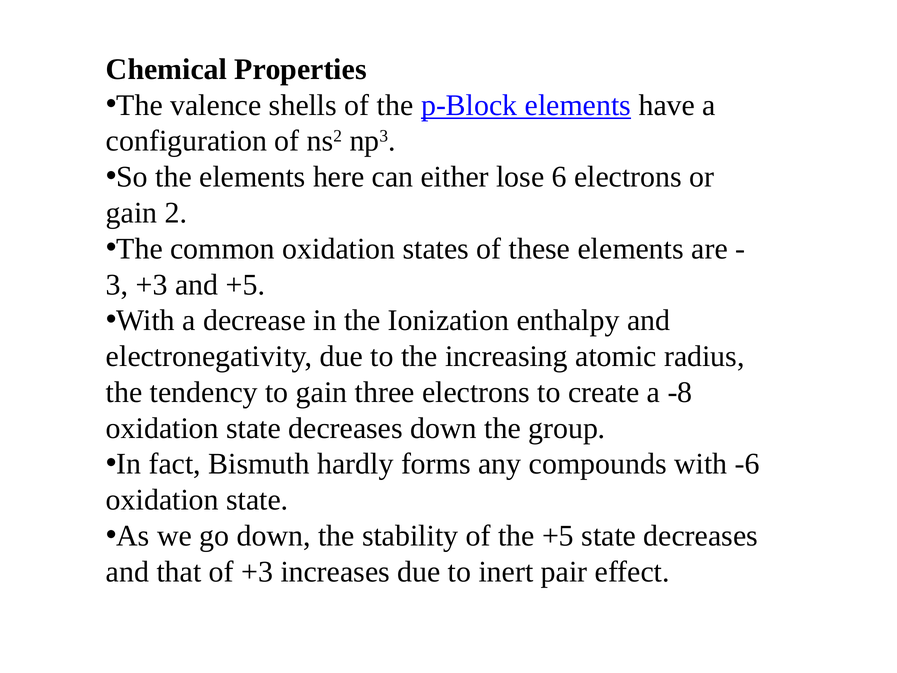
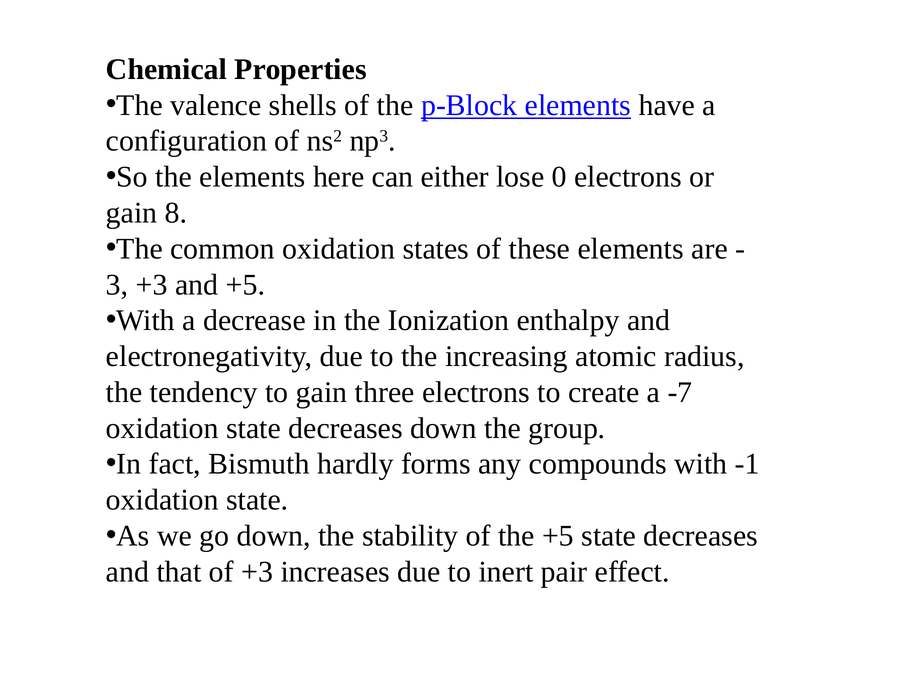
6: 6 -> 0 (559, 177)
2: 2 -> 8 (176, 213)
-8: -8 -> -7 (680, 392)
-6: -6 -> -1 (747, 464)
